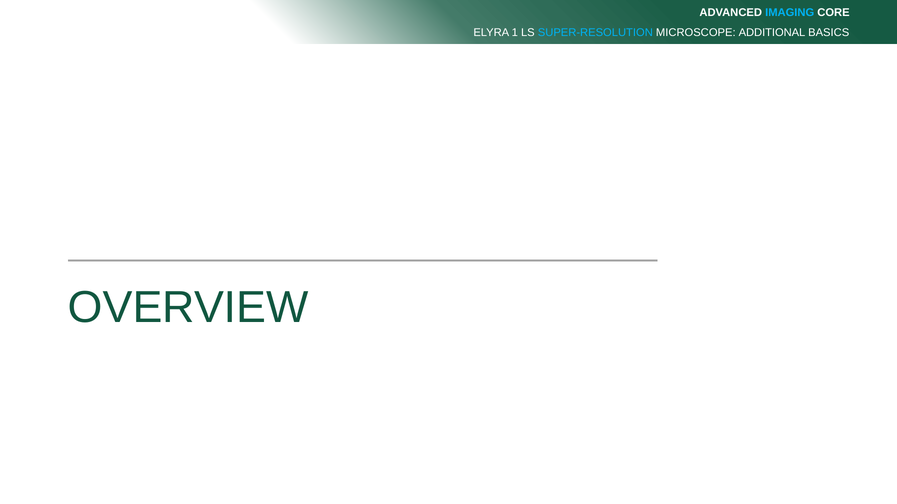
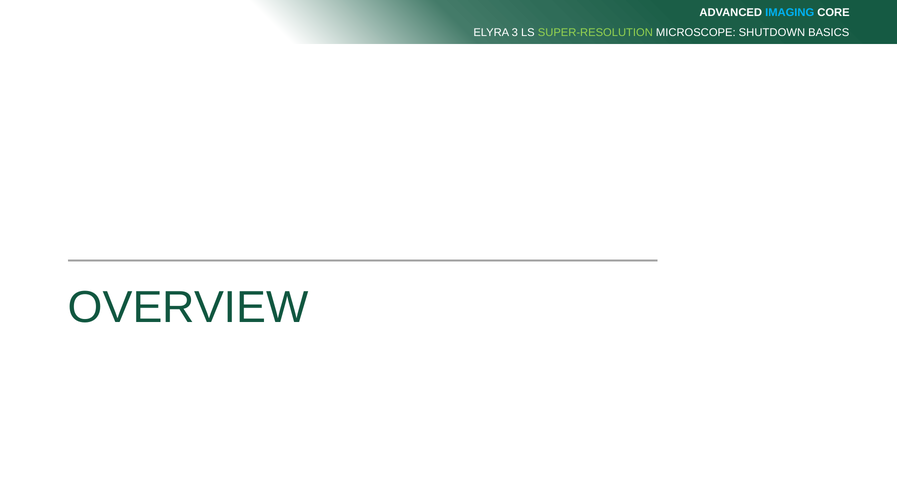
1: 1 -> 3 (515, 33)
SUPER-RESOLUTION colour: light blue -> light green (595, 33)
ADDITIONAL: ADDITIONAL -> SHUTDOWN (772, 33)
